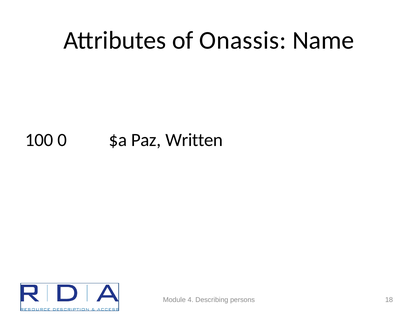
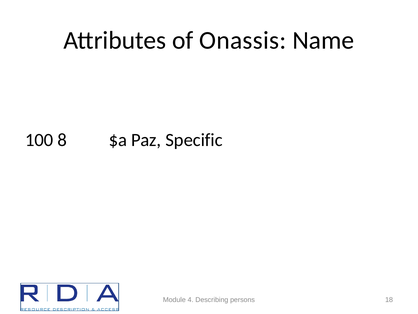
0: 0 -> 8 (62, 140)
Written: Written -> Specific (194, 140)
